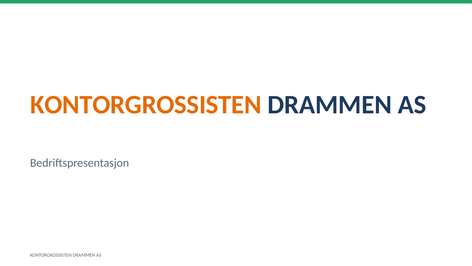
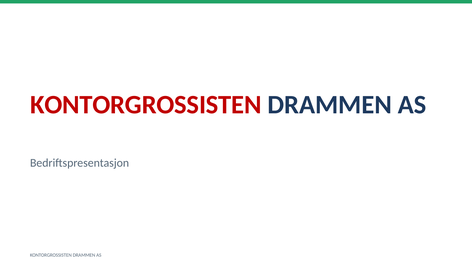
KONTORGROSSISTEN colour: orange -> red (146, 105)
